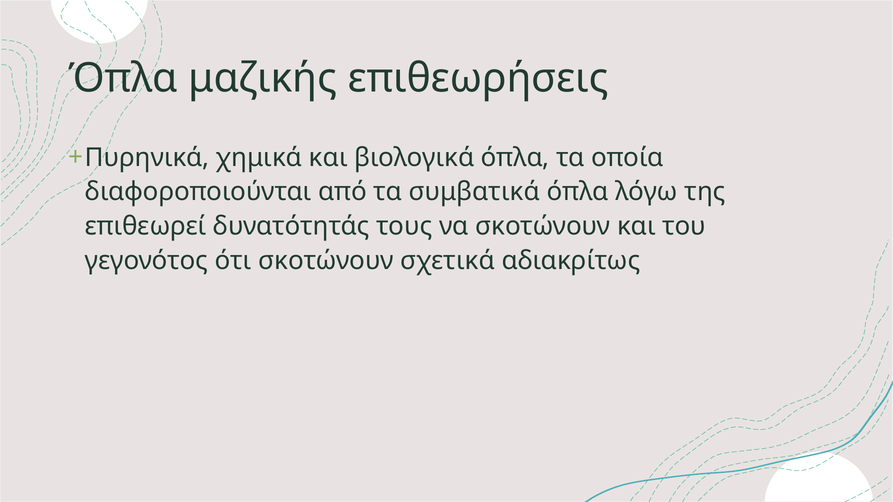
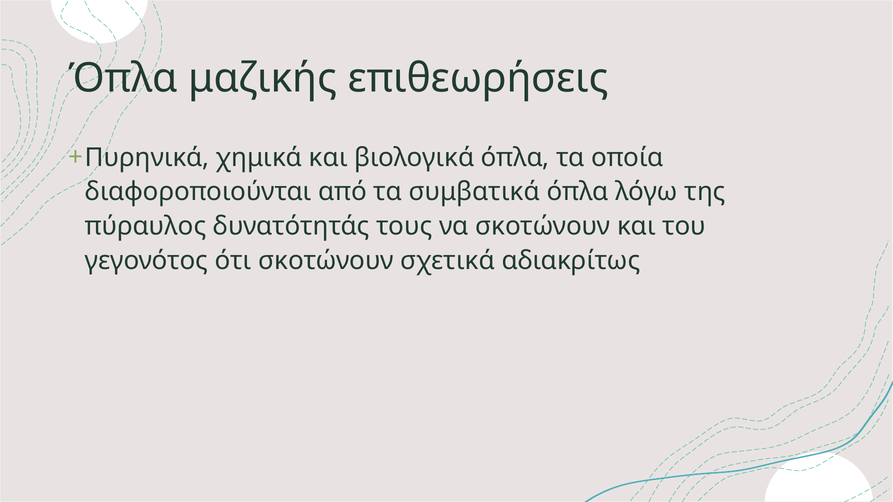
επιθεωρεί: επιθεωρεί -> πύραυλος (146, 226)
